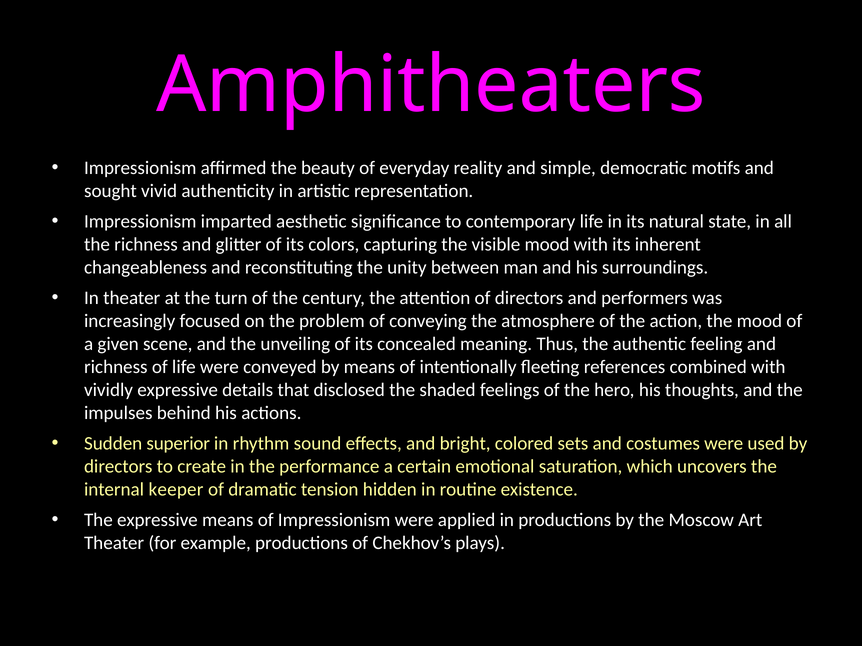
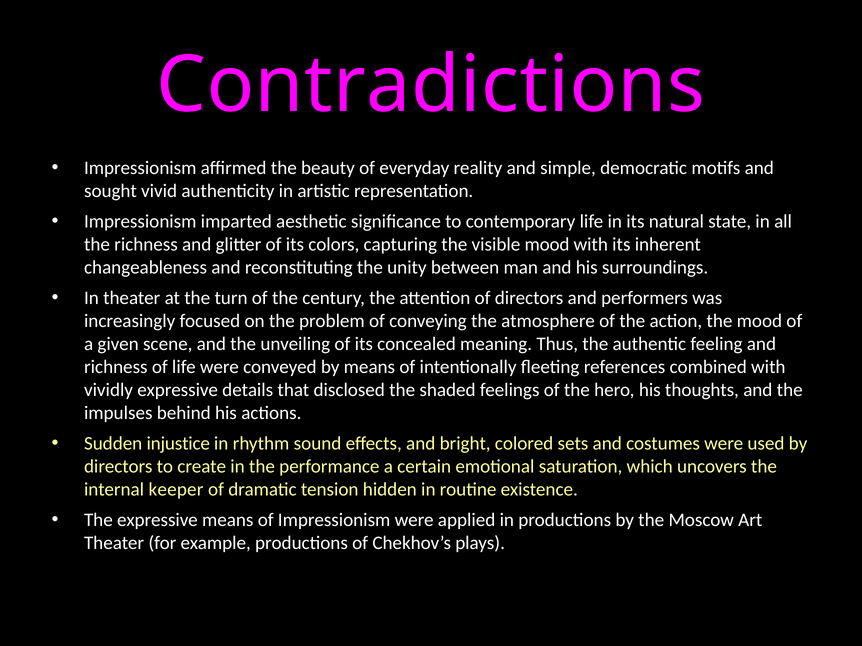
Amphitheaters: Amphitheaters -> Contradictions (431, 85)
superior: superior -> injustice (178, 444)
